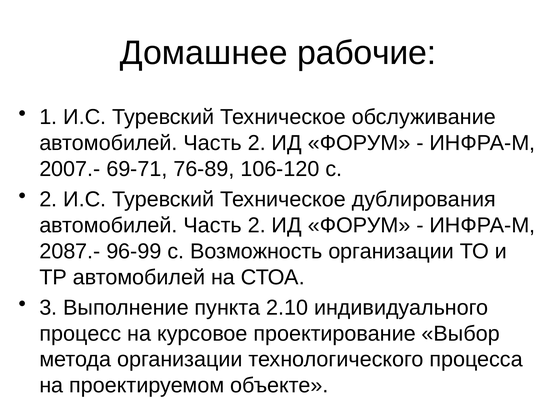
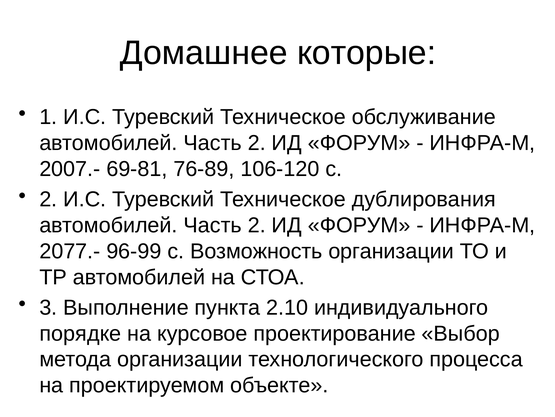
рабочие: рабочие -> которые (367, 53)
69-71: 69-71 -> 69-81 (137, 169)
2087.-: 2087.- -> 2077.- (70, 251)
процесс: процесс -> порядке (80, 333)
